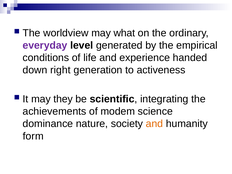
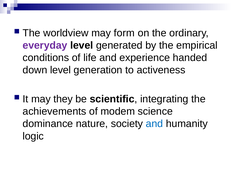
what: what -> form (124, 33)
down right: right -> level (61, 70)
and colour: orange -> blue (154, 124)
form: form -> logic (33, 136)
